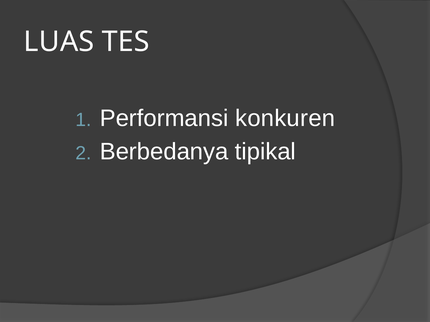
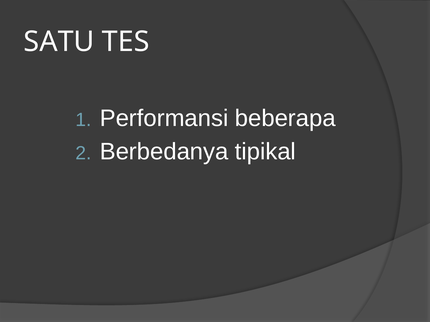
LUAS: LUAS -> SATU (59, 42)
konkuren: konkuren -> beberapa (285, 118)
